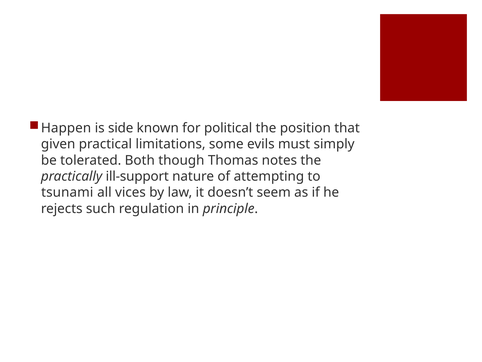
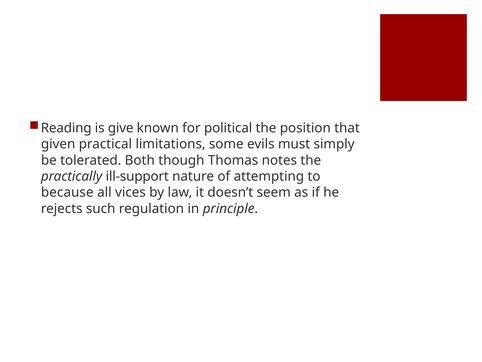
Happen: Happen -> Reading (66, 128)
side: side -> give (121, 128)
tsunami: tsunami -> because (67, 192)
